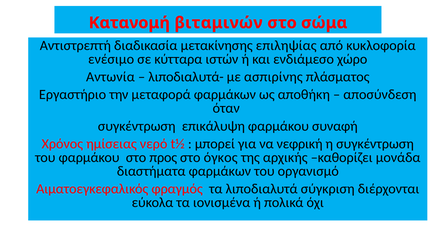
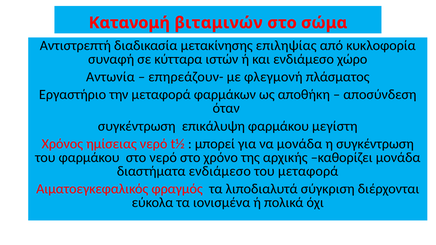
ενέσιμο: ενέσιμο -> συναφή (111, 59)
λιποδιαλυτά-: λιποδιαλυτά- -> επηρεάζουν- (186, 77)
ασπιρίνης: ασπιρίνης -> φλεγμονή (273, 77)
συναφή: συναφή -> μεγίστη (335, 126)
να νεφρική: νεφρική -> μονάδα (299, 144)
στο προς: προς -> νερό (163, 158)
όγκος: όγκος -> χρόνο (221, 158)
διαστήματα φαρμάκων: φαρμάκων -> ενδιάμεσο (220, 171)
του οργανισμό: οργανισμό -> μεταφορά (308, 171)
